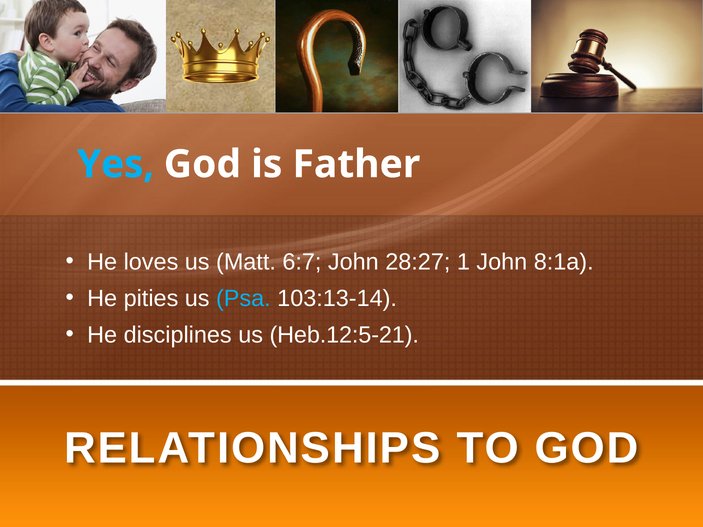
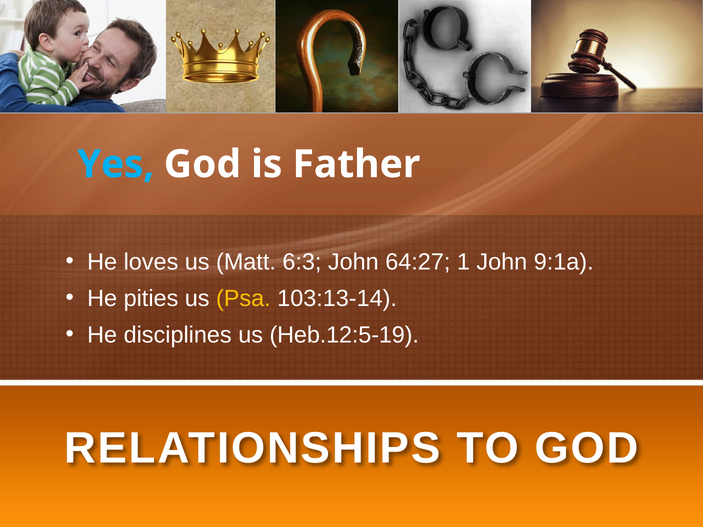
6:7: 6:7 -> 6:3 (302, 262)
28:27: 28:27 -> 64:27 (418, 262)
8:1a: 8:1a -> 9:1a (564, 262)
Psa colour: light blue -> yellow (243, 298)
Heb.12:5-21: Heb.12:5-21 -> Heb.12:5-19 (344, 335)
